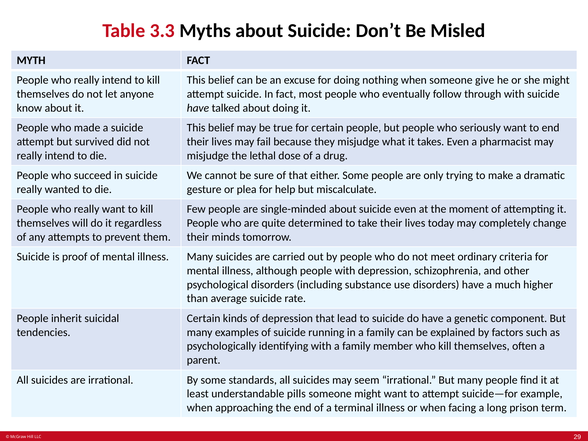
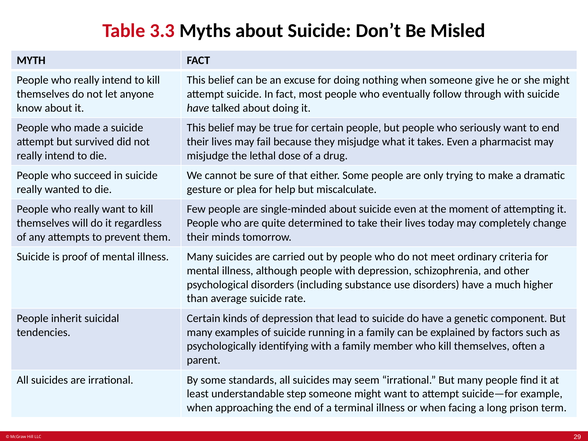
pills: pills -> step (296, 394)
